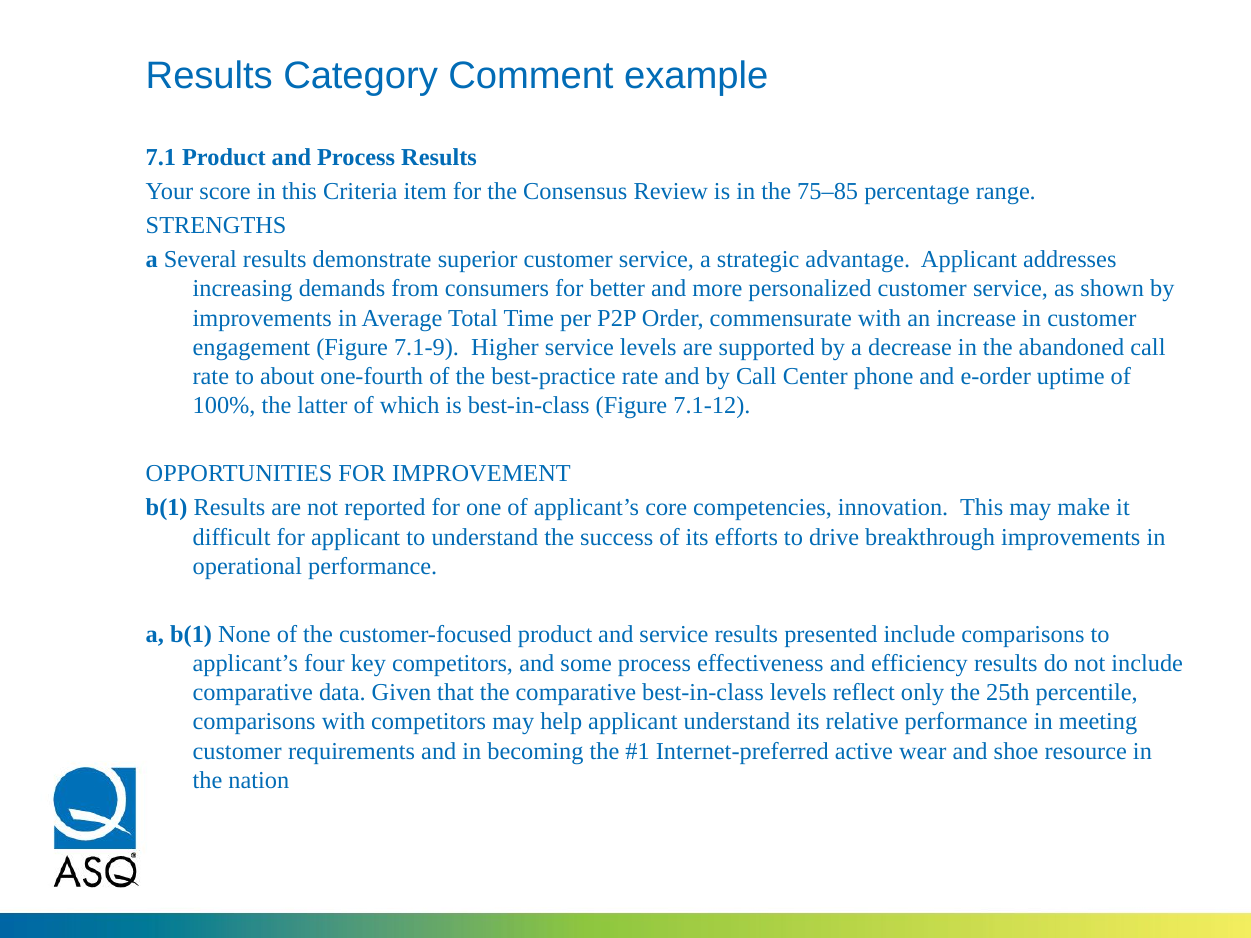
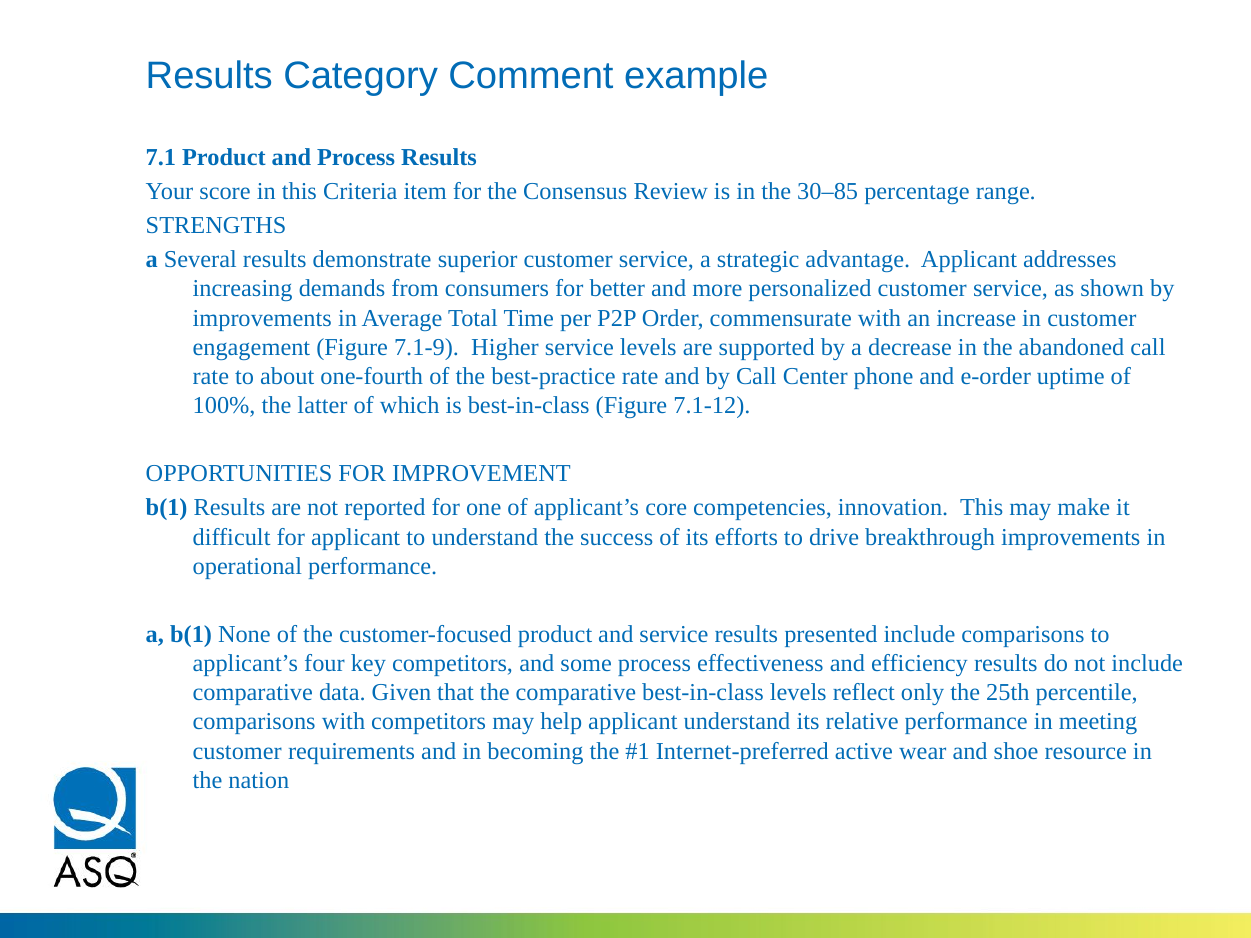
75–85: 75–85 -> 30–85 (828, 191)
